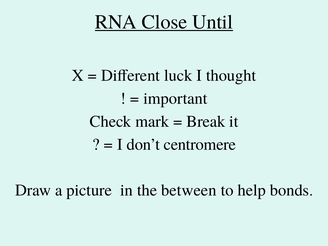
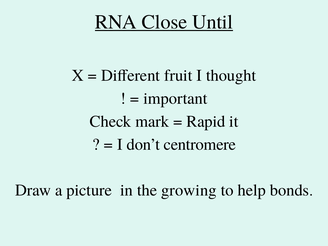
luck: luck -> fruit (178, 75)
Break: Break -> Rapid (206, 121)
between: between -> growing (189, 190)
